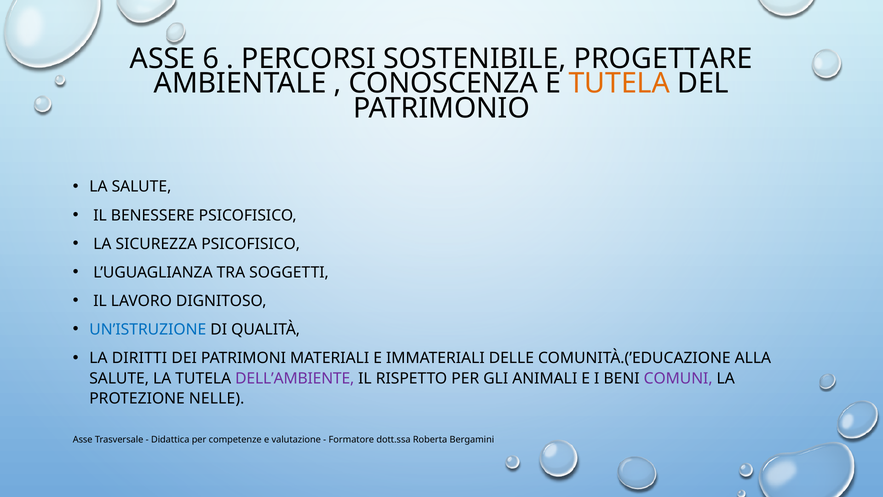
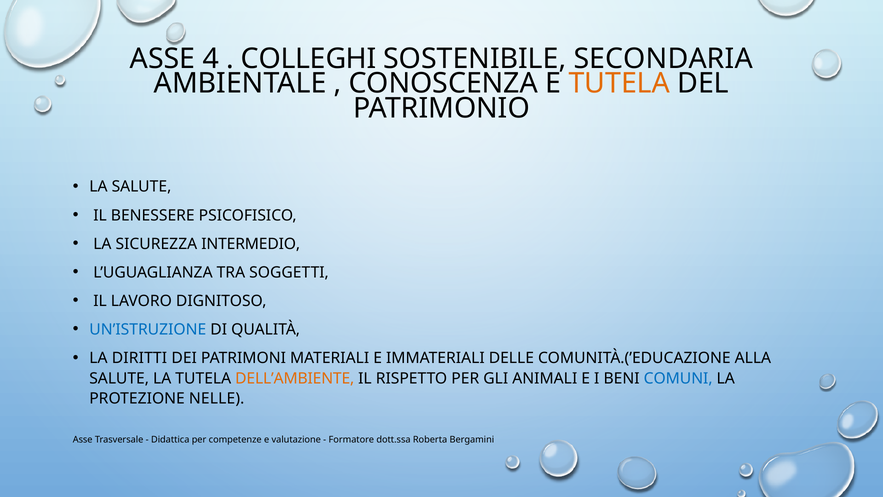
6: 6 -> 4 (211, 59)
PERCORSI: PERCORSI -> COLLEGHI (309, 59)
PROGETTARE: PROGETTARE -> SECONDARIA (663, 59)
SICUREZZA PSICOFISICO: PSICOFISICO -> INTERMEDIO (251, 244)
DELL’AMBIENTE colour: purple -> orange (295, 378)
COMUNI colour: purple -> blue (678, 378)
